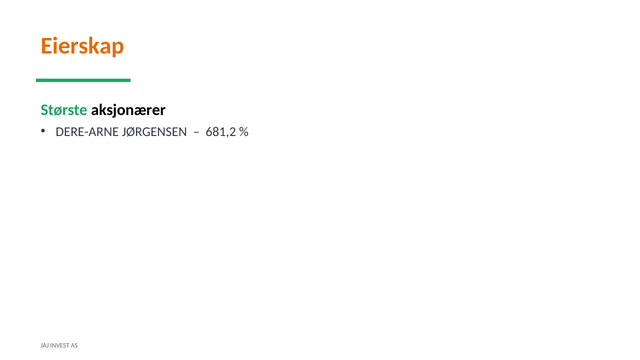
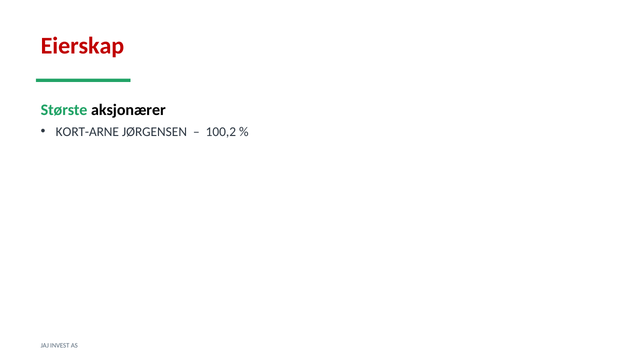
Eierskap colour: orange -> red (82, 46)
DERE-ARNE: DERE-ARNE -> KORT-ARNE (87, 132)
681,2: 681,2 -> 100,2 (221, 132)
